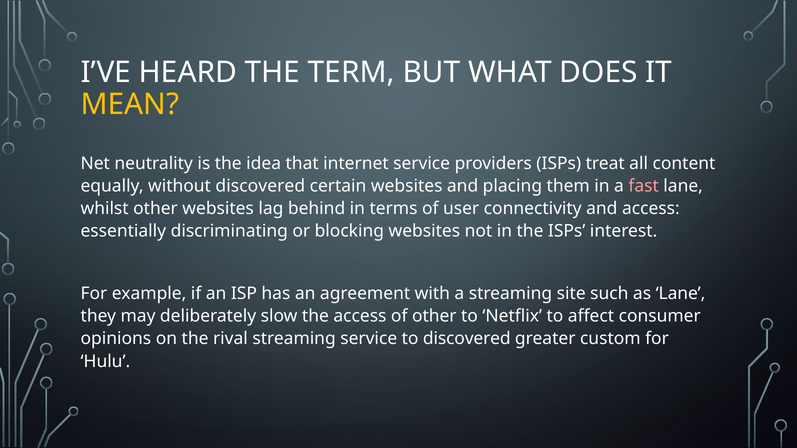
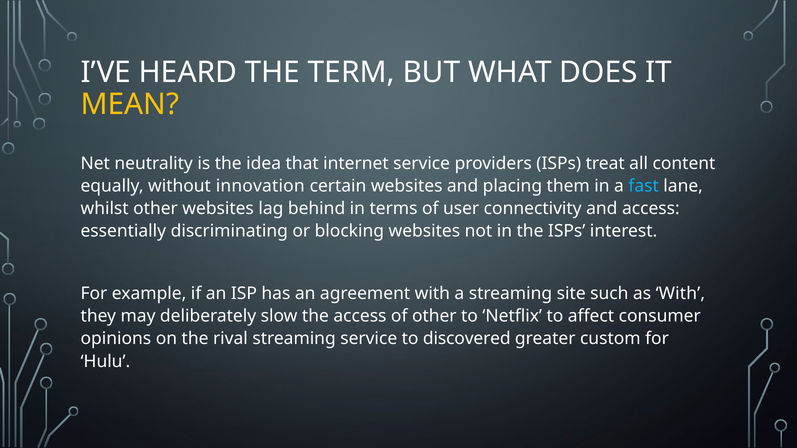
without discovered: discovered -> innovation (260, 186)
fast colour: pink -> light blue (644, 186)
as Lane: Lane -> With (680, 294)
